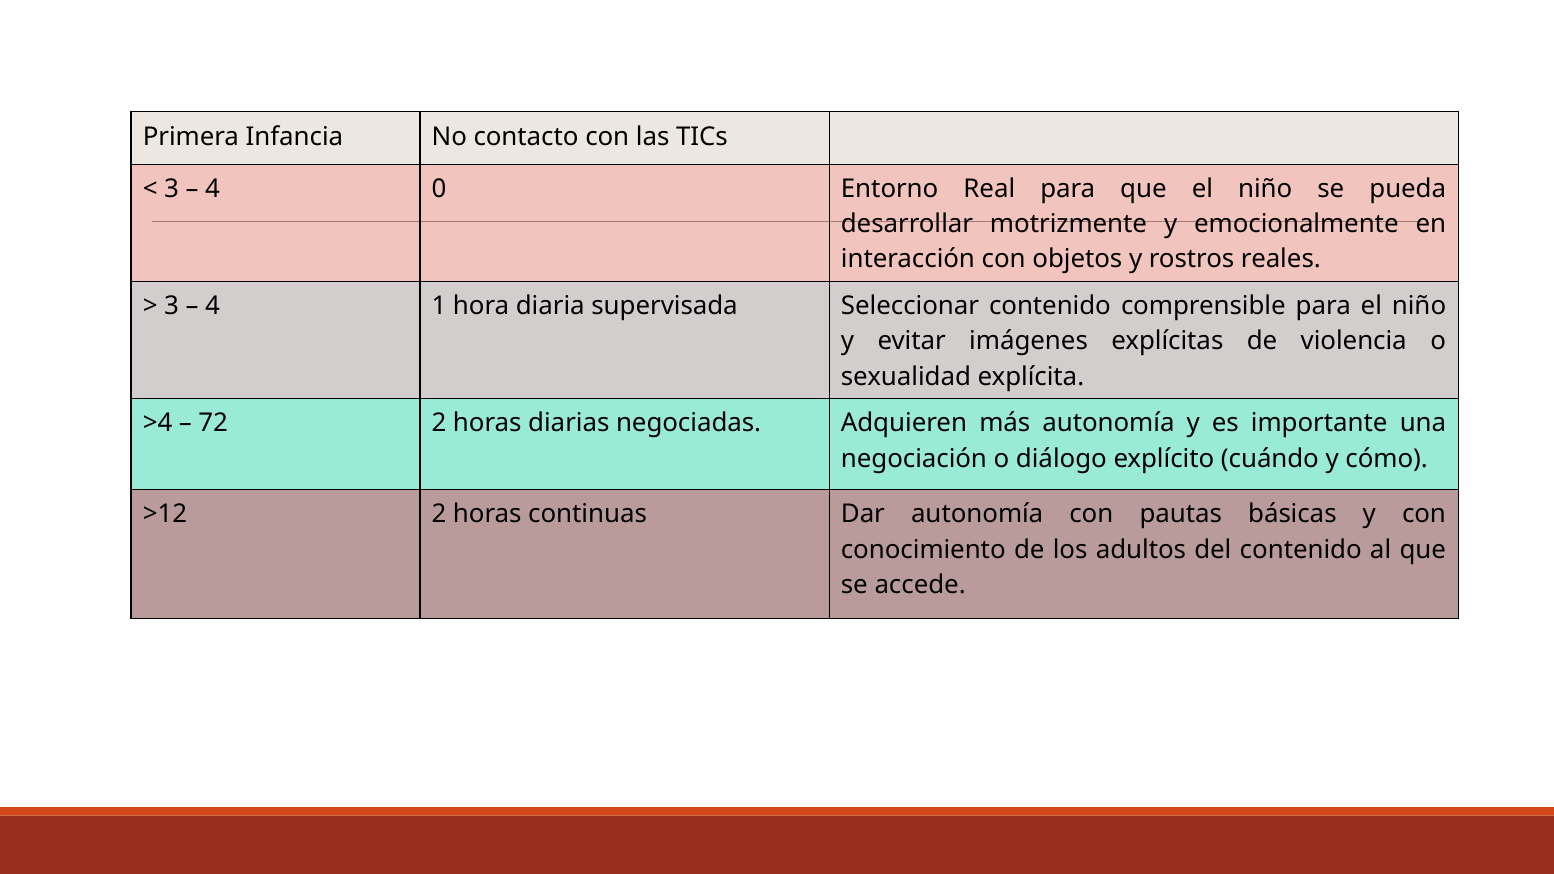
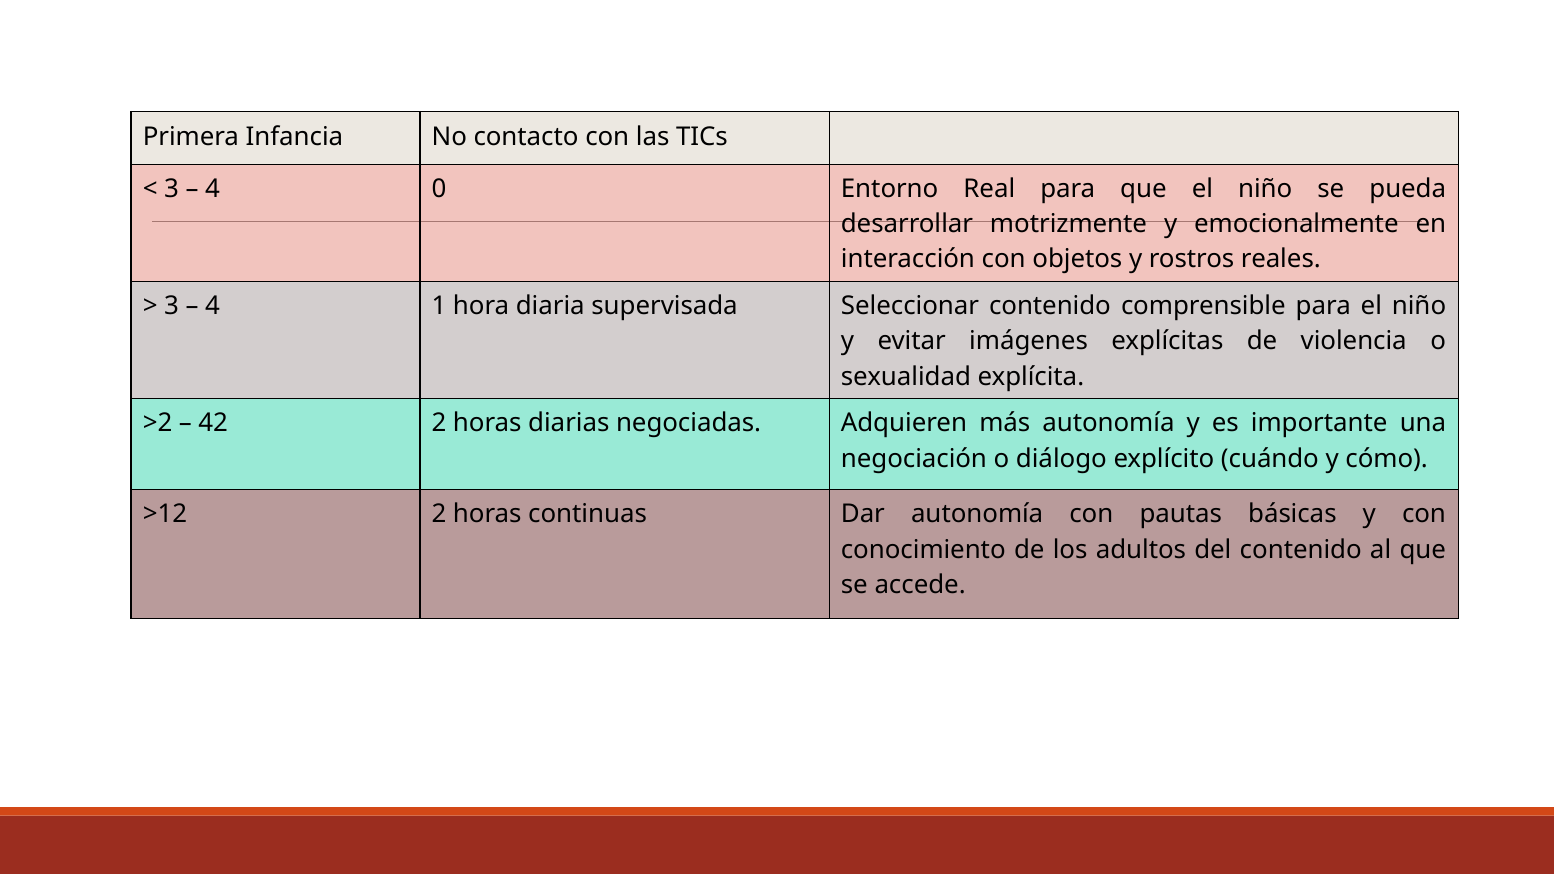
>4: >4 -> >2 (158, 423)
72: 72 -> 42 (213, 423)
